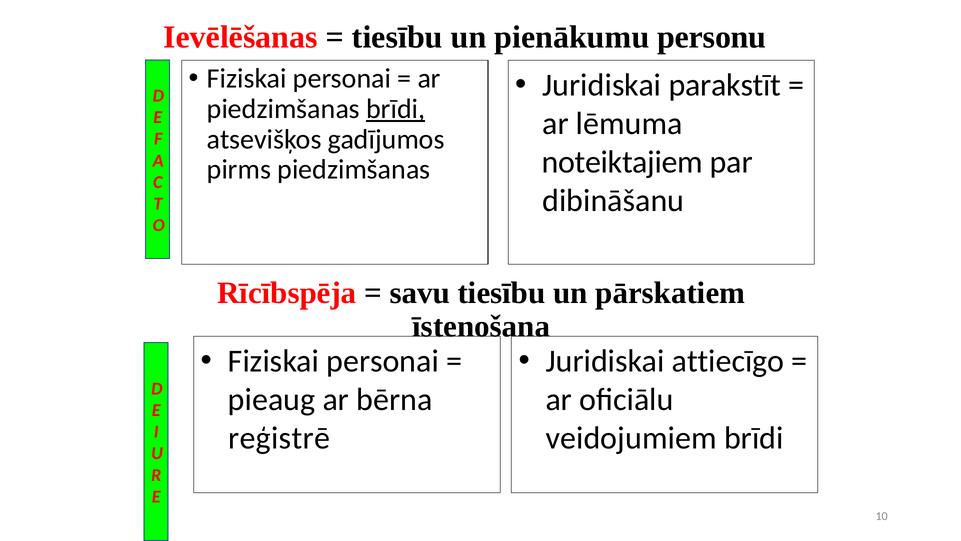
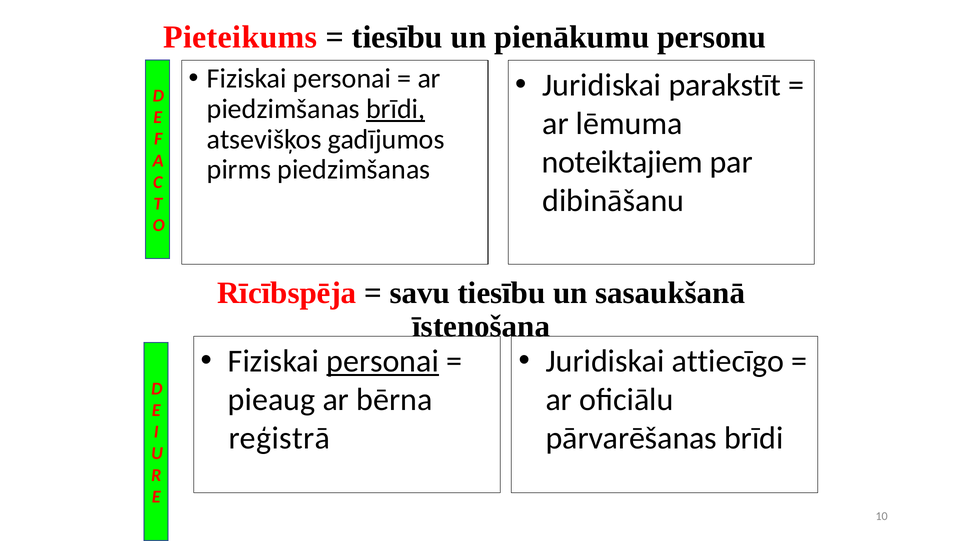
Ievēlēšanas: Ievēlēšanas -> Pieteikums (240, 37)
pārskatiem: pārskatiem -> sasaukšanā (670, 293)
personai underline: none -> present (383, 361)
reģistrē: reģistrē -> reģistrā (279, 438)
veidojumiem: veidojumiem -> pārvarēšanas (631, 438)
